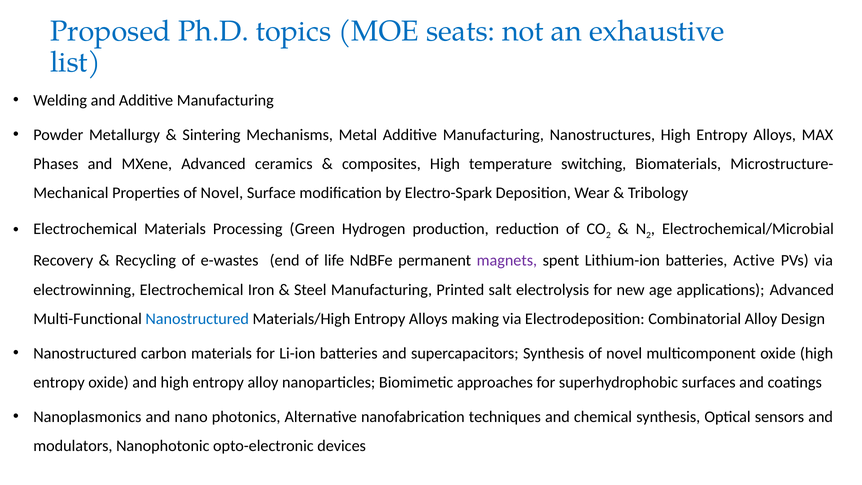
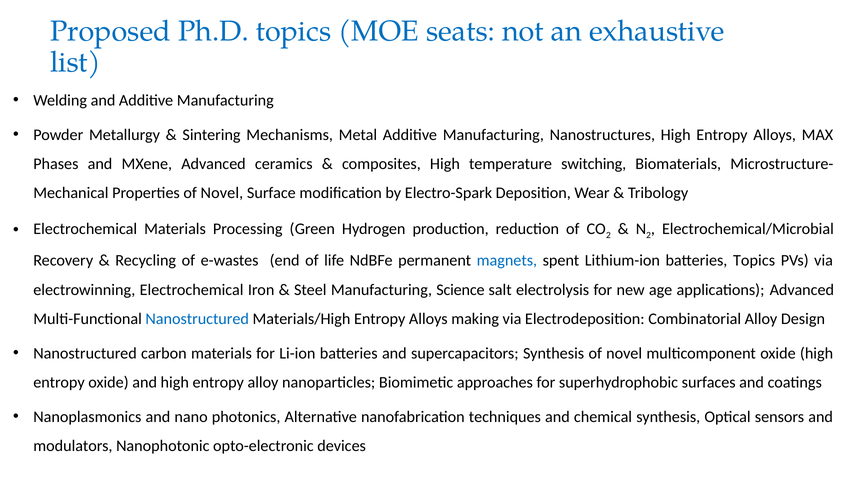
magnets colour: purple -> blue (507, 261)
batteries Active: Active -> Topics (754, 261)
Printed: Printed -> Science (460, 290)
